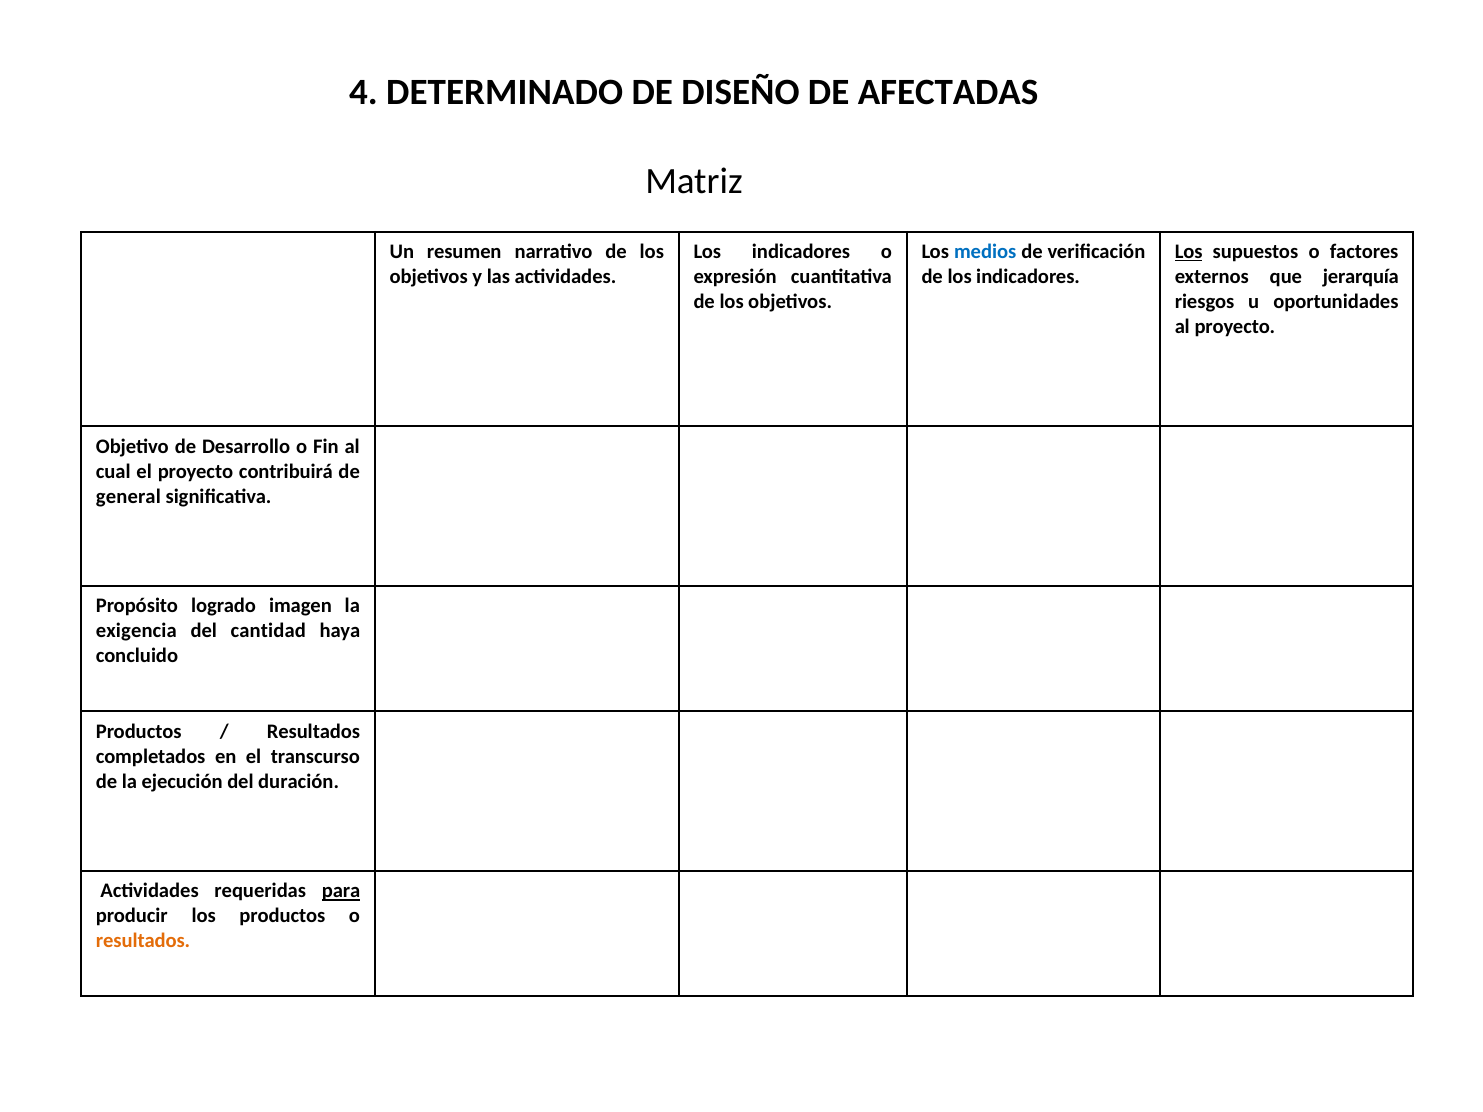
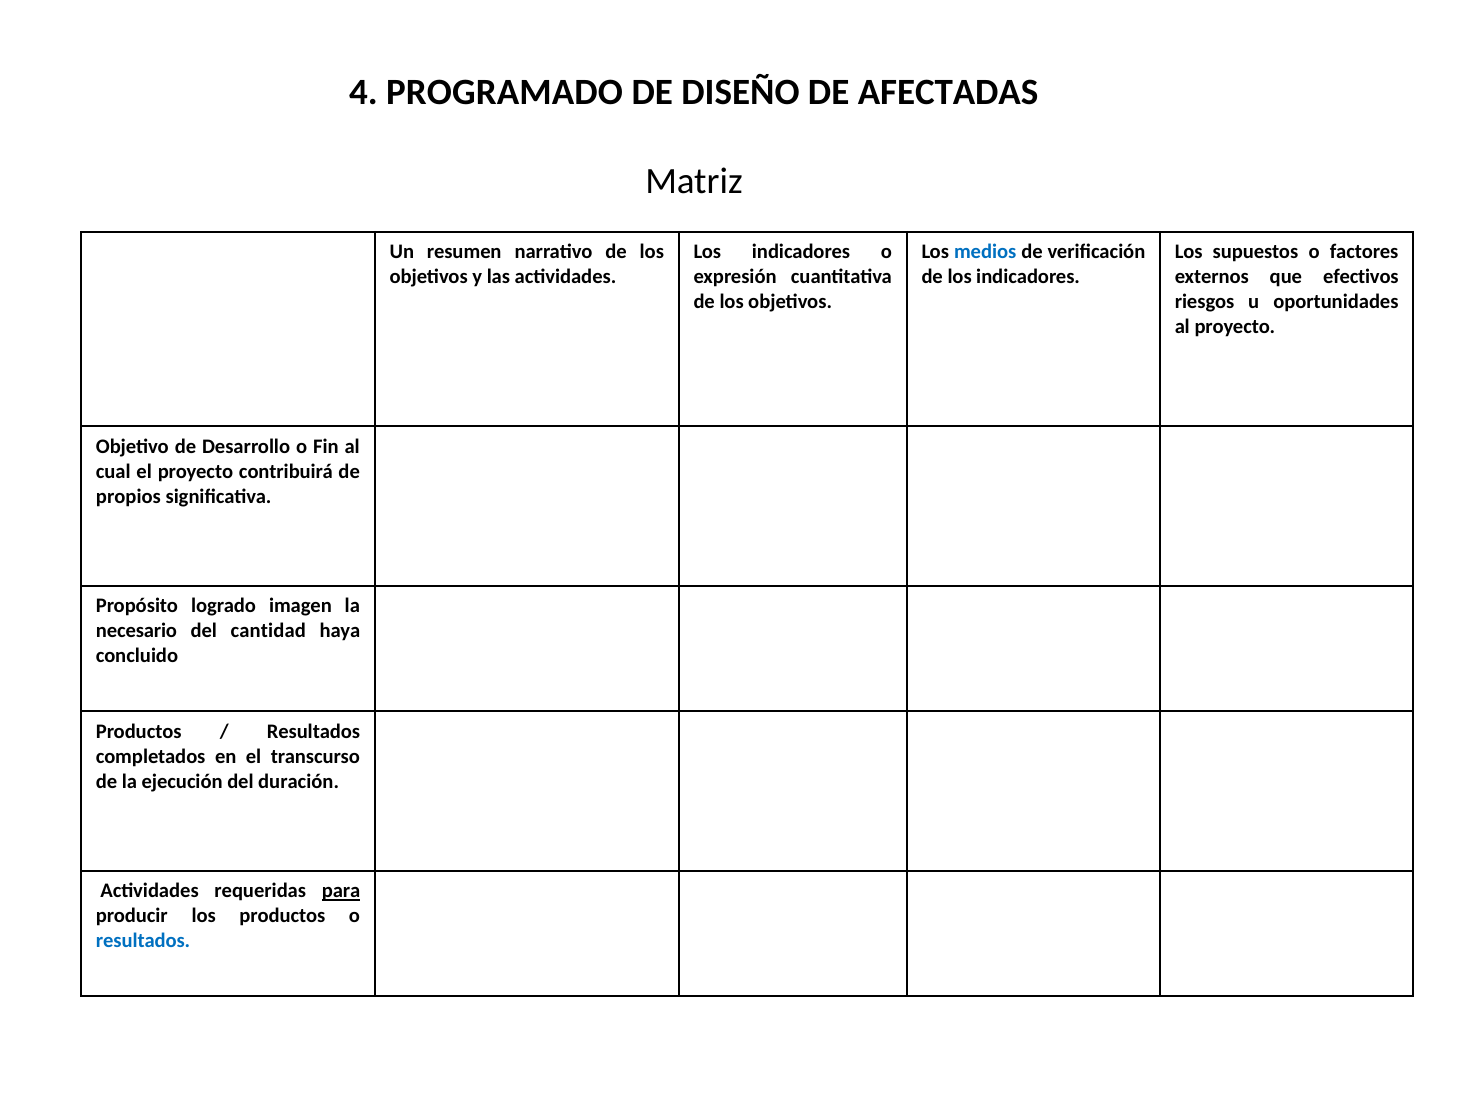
DETERMINADO: DETERMINADO -> PROGRAMADO (505, 92)
Los underline: present -> none (1189, 252)
jerarquía: jerarquía -> efectivos (1361, 277)
general: general -> propios (128, 496)
exigencia: exigencia -> necesario (136, 631)
resultados colour: orange -> blue (143, 941)
